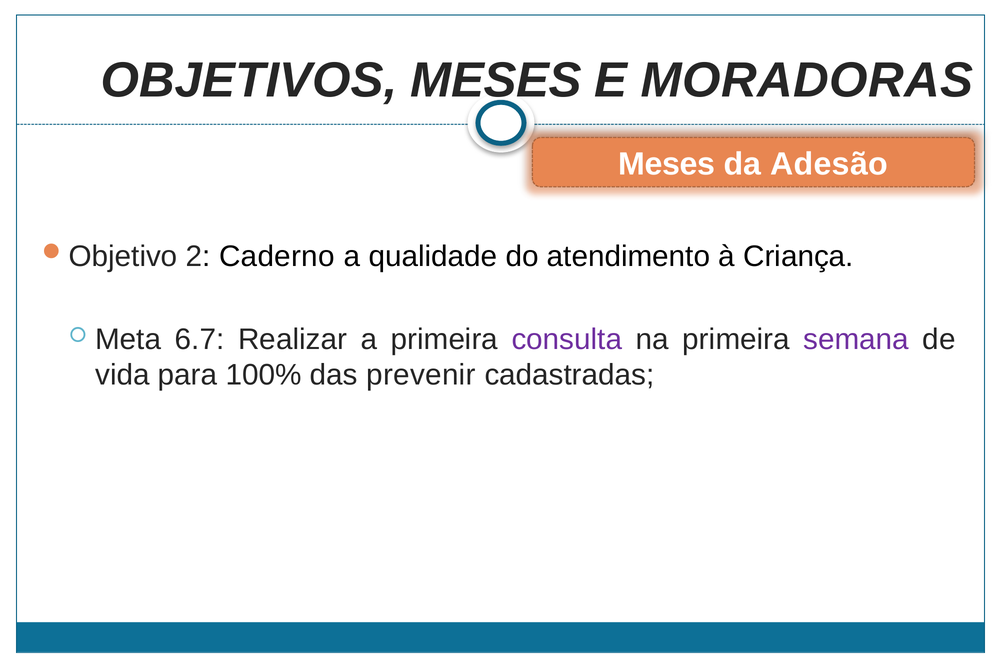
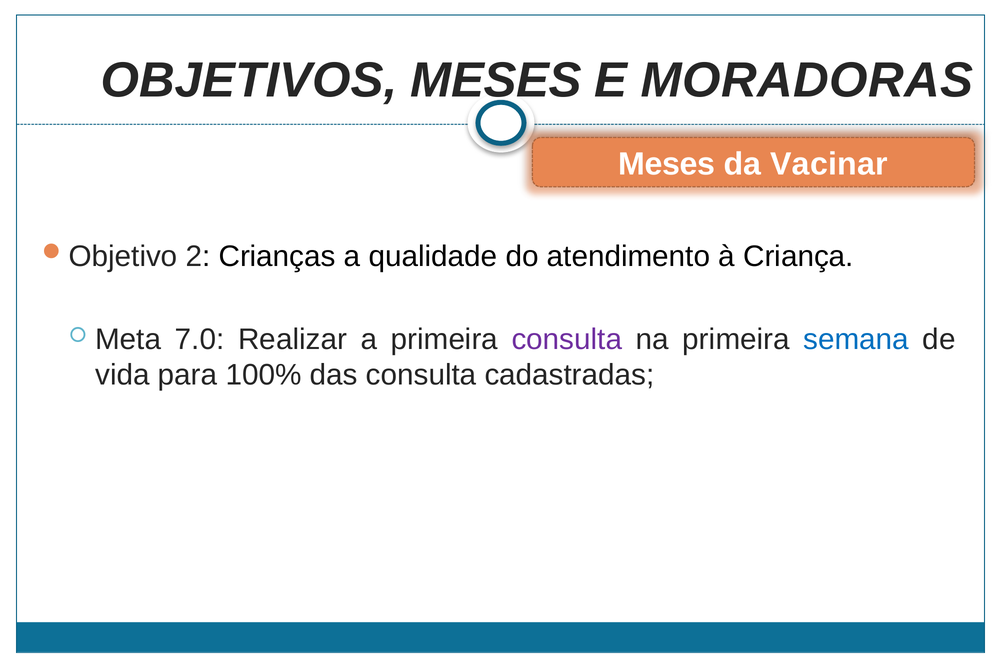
Adesão: Adesão -> Vacinar (829, 164)
Caderno: Caderno -> Crianças (277, 256)
6.7: 6.7 -> 7.0 (200, 339)
semana colour: purple -> blue (856, 339)
das prevenir: prevenir -> consulta (421, 375)
